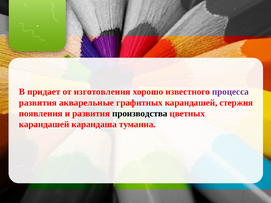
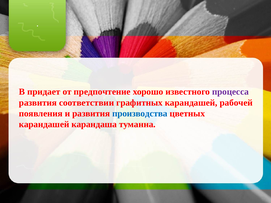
изготовления: изготовления -> предпочтение (102, 92)
акварельные: акварельные -> соответствии (87, 103)
стержня: стержня -> рабочей (236, 103)
производства colour: black -> blue (140, 114)
